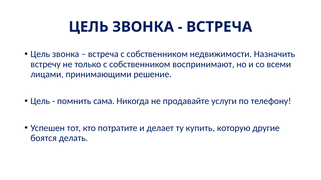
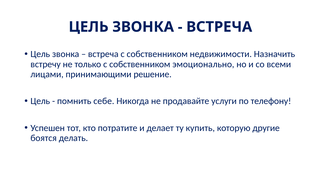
воспринимают: воспринимают -> эмоционально (203, 64)
сама: сама -> себе (104, 101)
